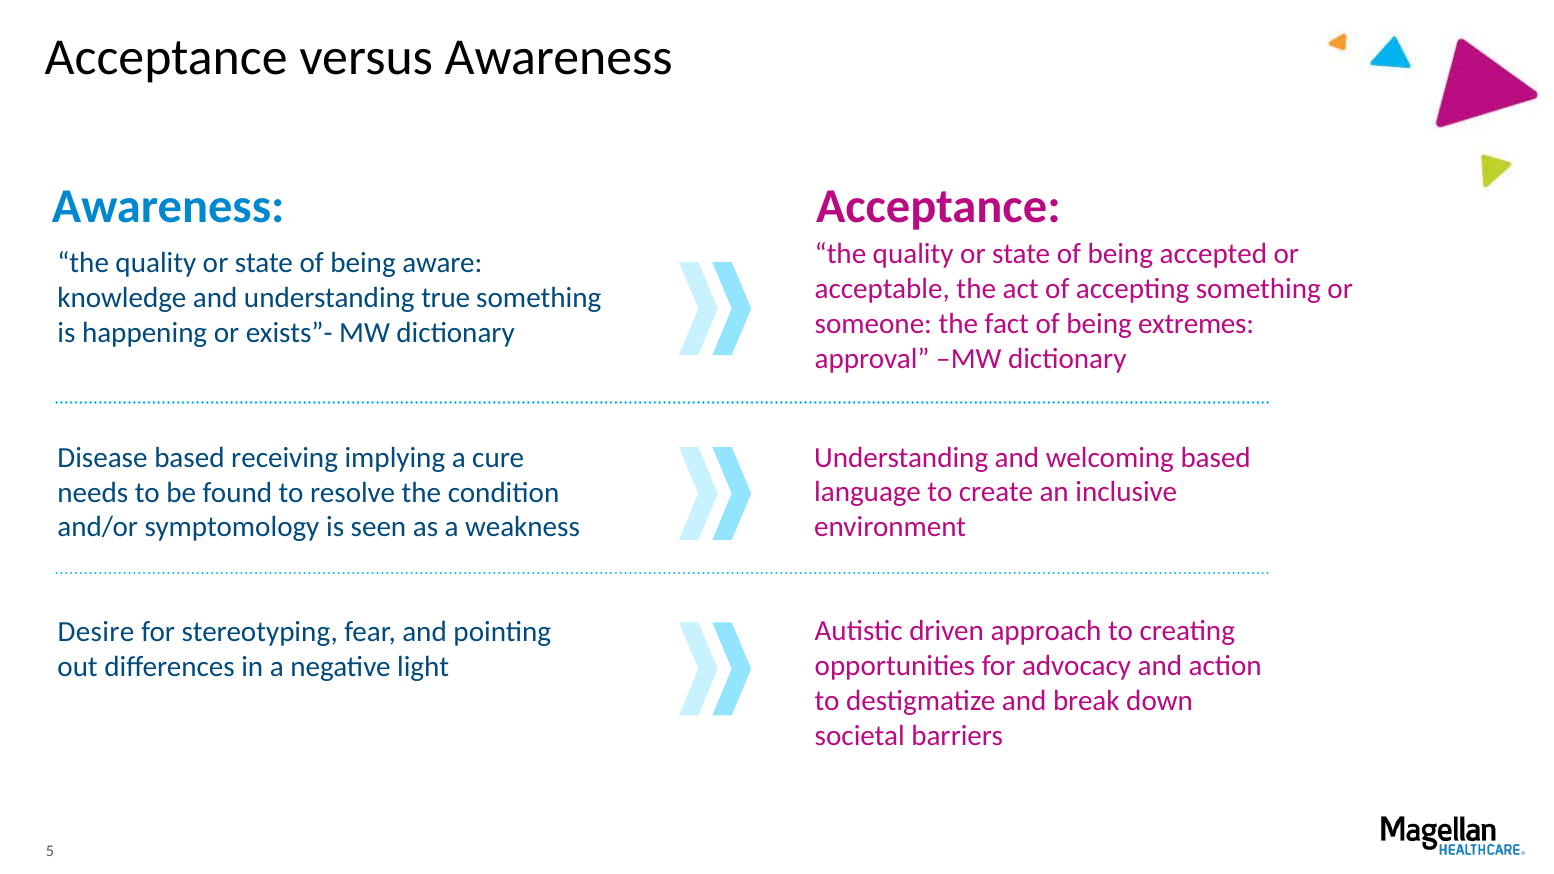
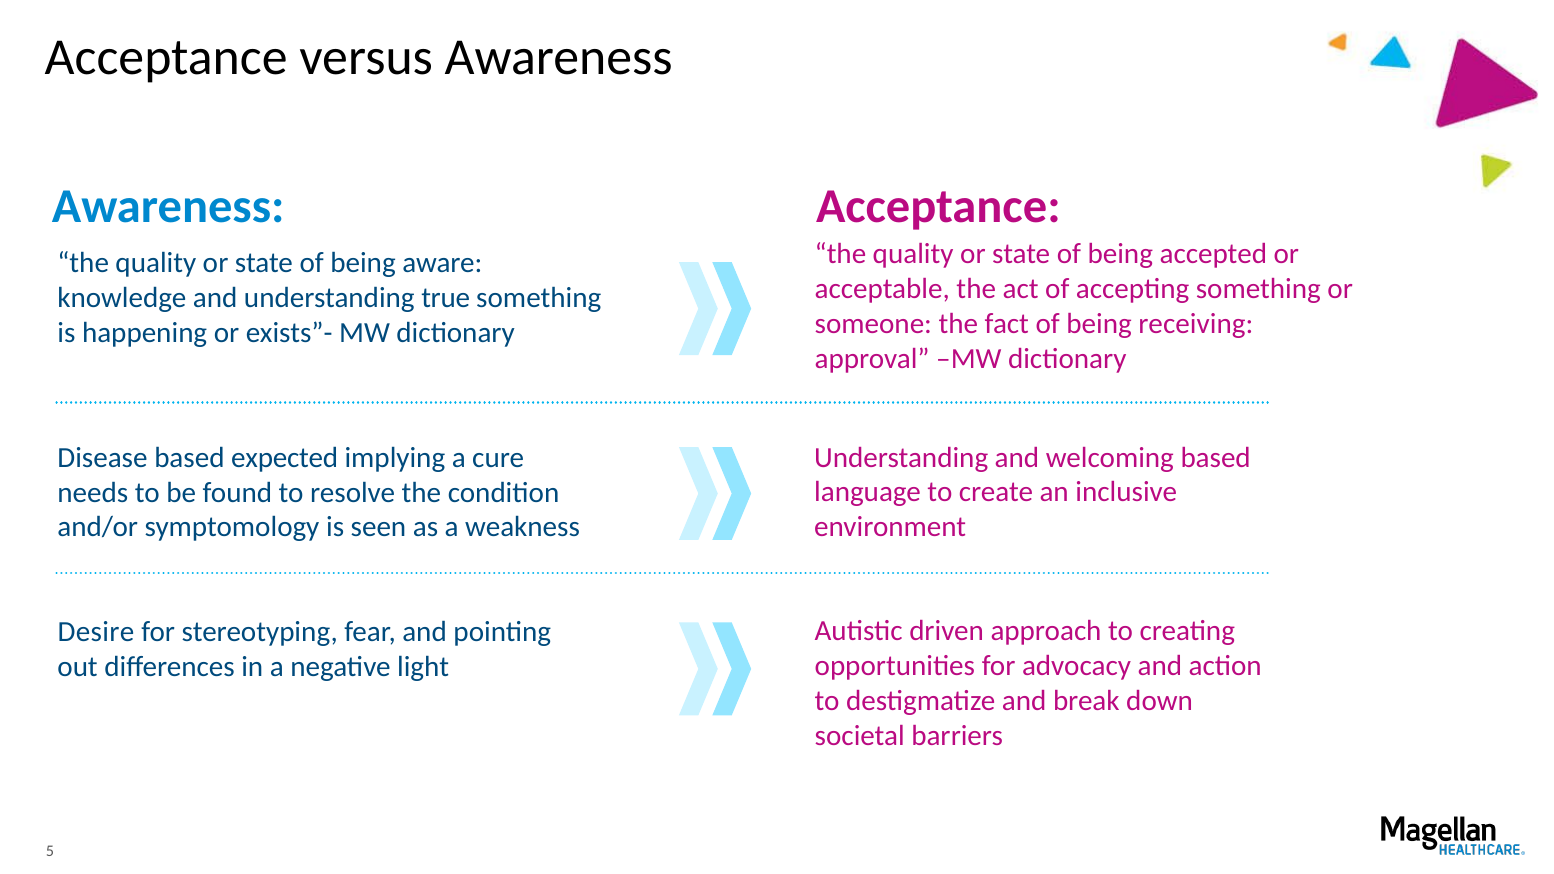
extremes: extremes -> receiving (1196, 324)
receiving: receiving -> expected (285, 457)
